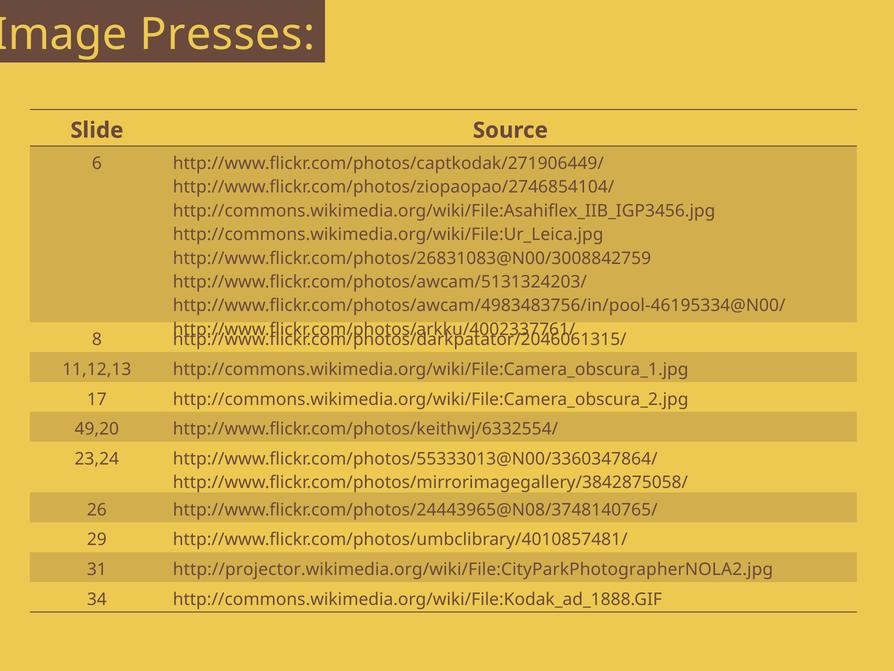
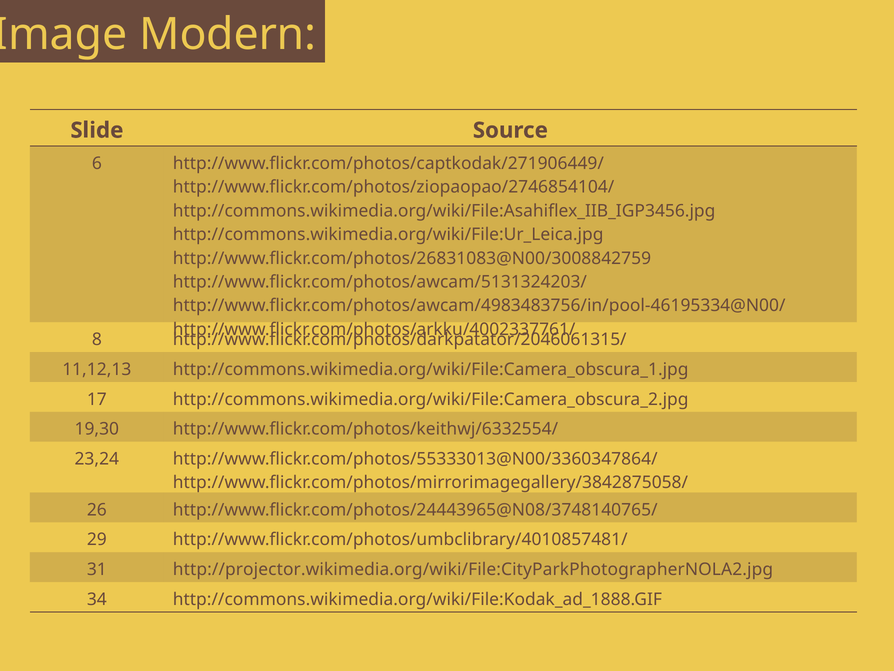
Presses: Presses -> Modern (228, 34)
49,20: 49,20 -> 19,30 (97, 429)
